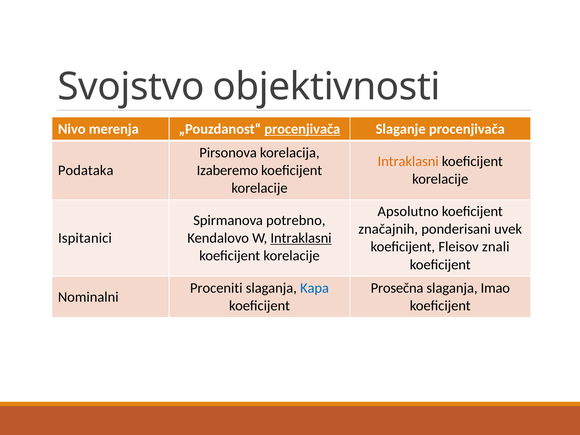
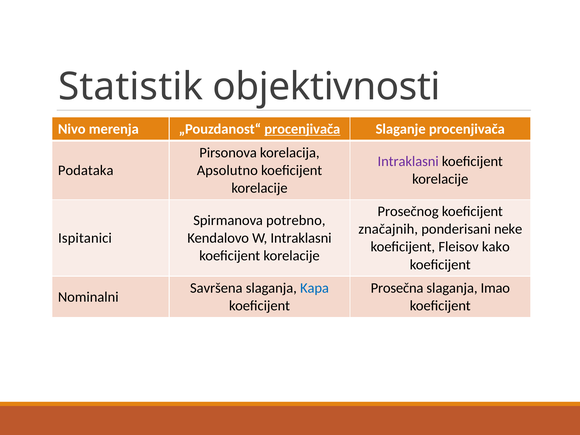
Svojstvo: Svojstvo -> Statistik (131, 87)
Intraklasni colour: orange -> purple (408, 161)
Izaberemo: Izaberemo -> Apsolutno (227, 170)
Apsolutno: Apsolutno -> Prosečnog (408, 211)
uvek: uvek -> neke (508, 229)
Intraklasni underline: present -> none (301, 238)
znali: znali -> kako (496, 247)
Proceniti: Proceniti -> Savršena (216, 288)
